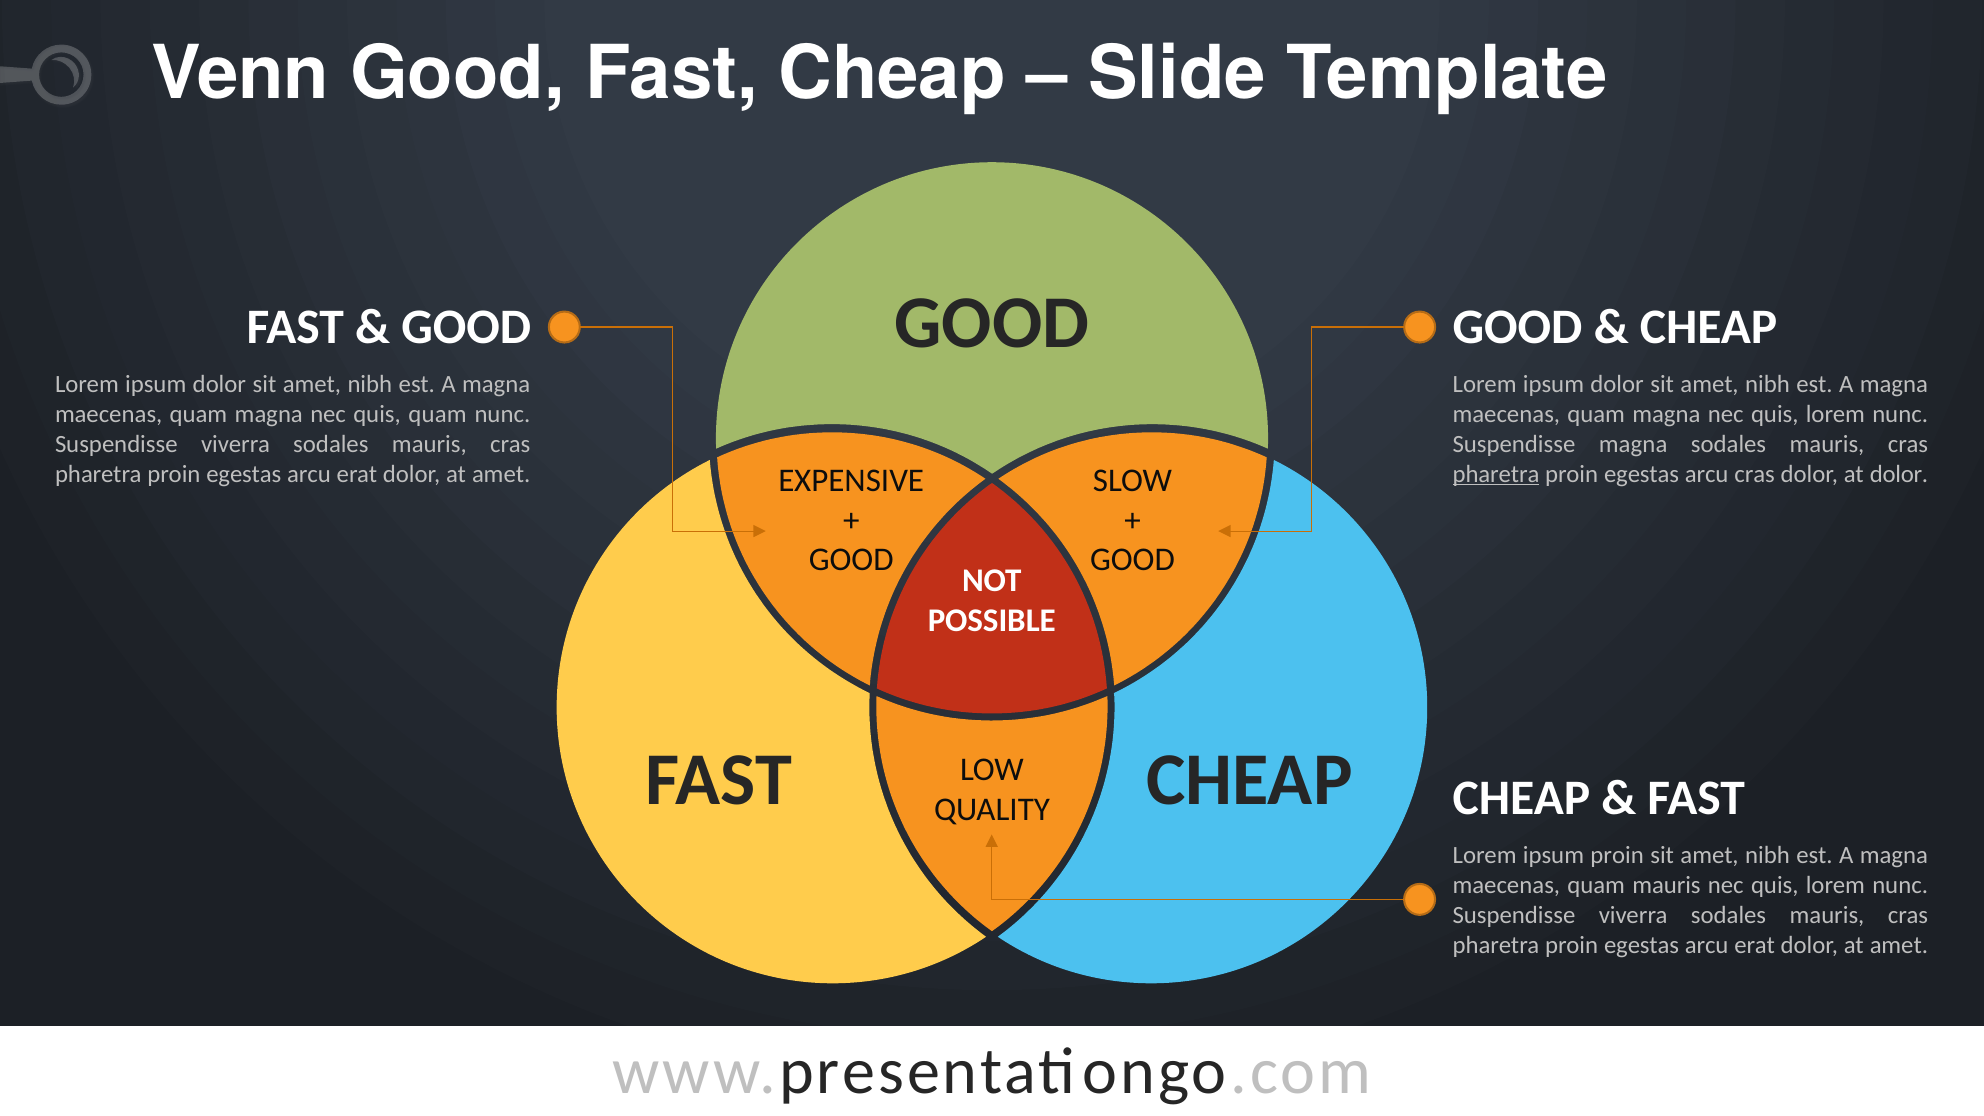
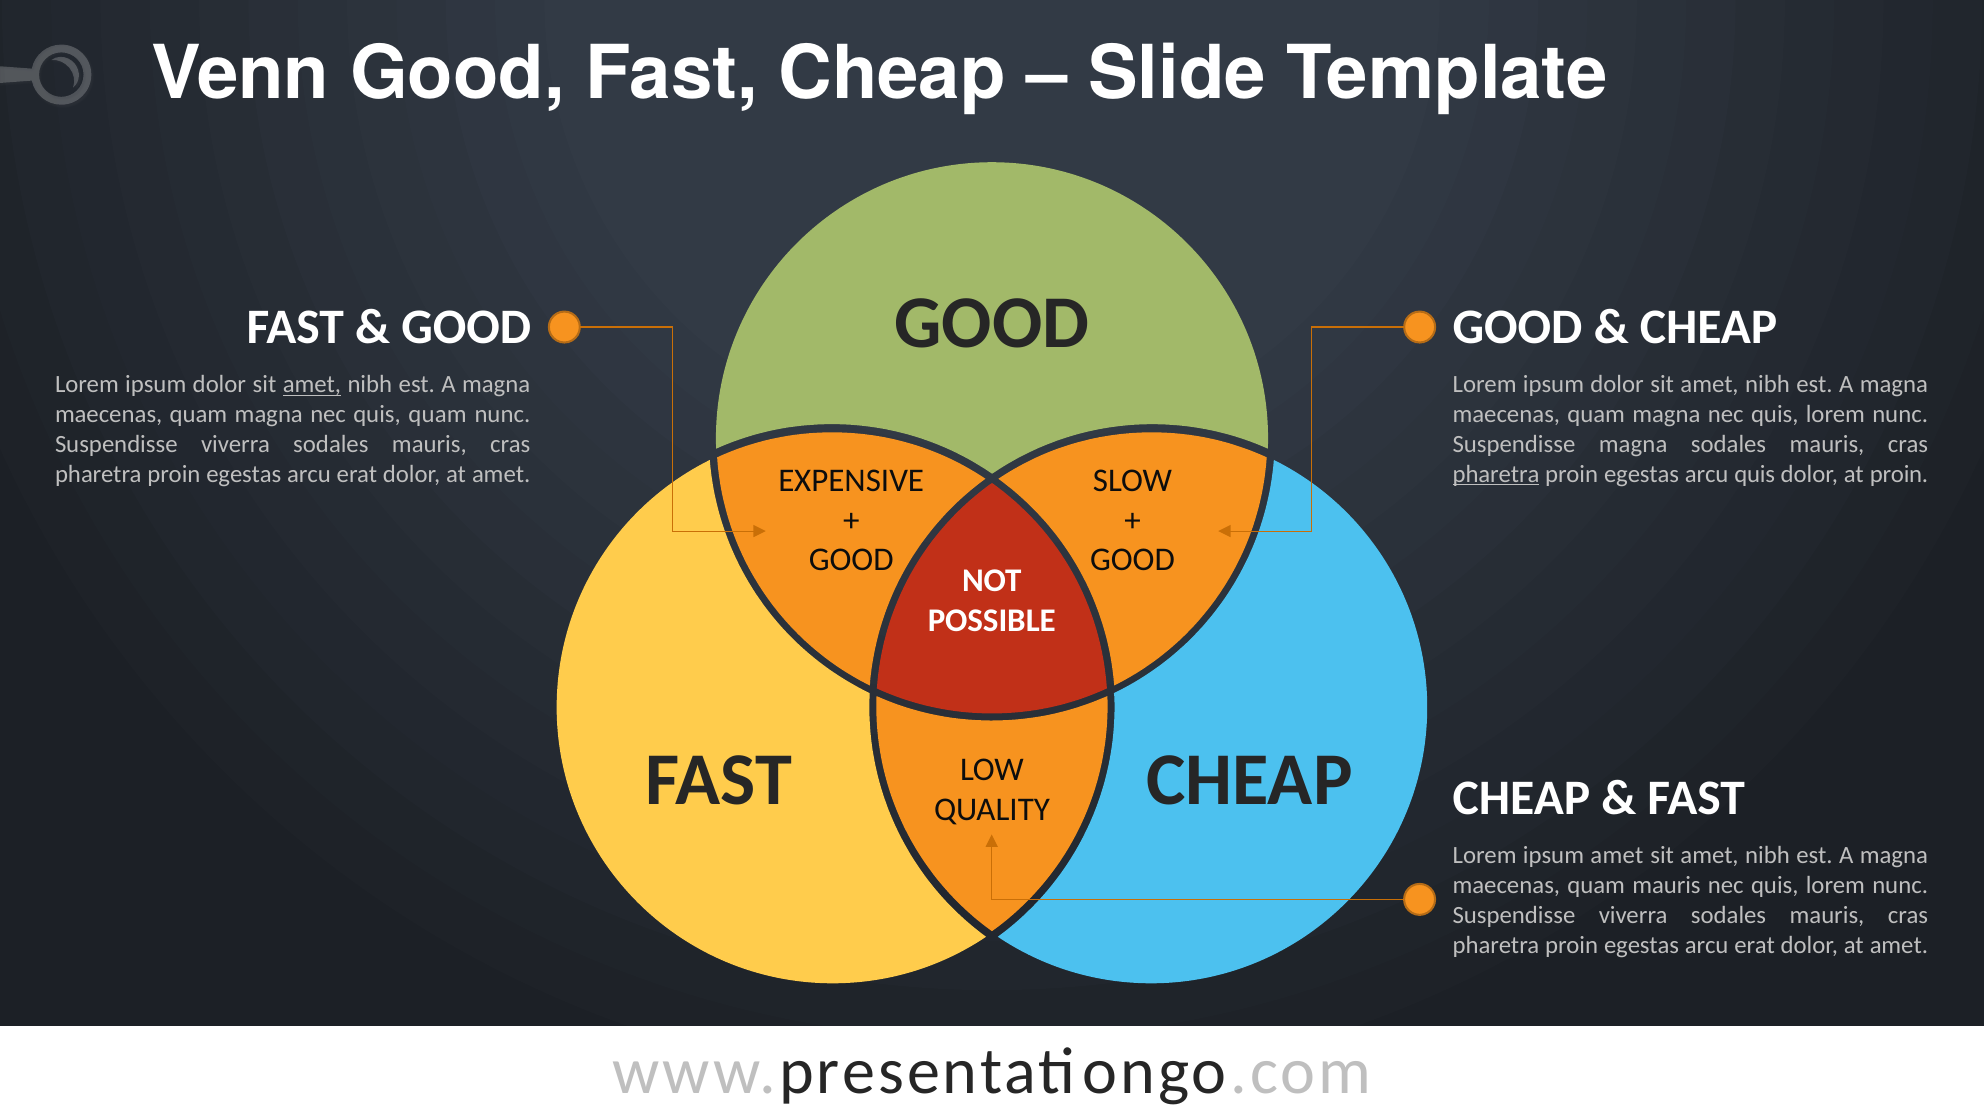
amet underline: none -> present (312, 385)
arcu cras: cras -> quis (1755, 474)
at dolor: dolor -> proin (1899, 474)
ipsum proin: proin -> amet (1617, 856)
